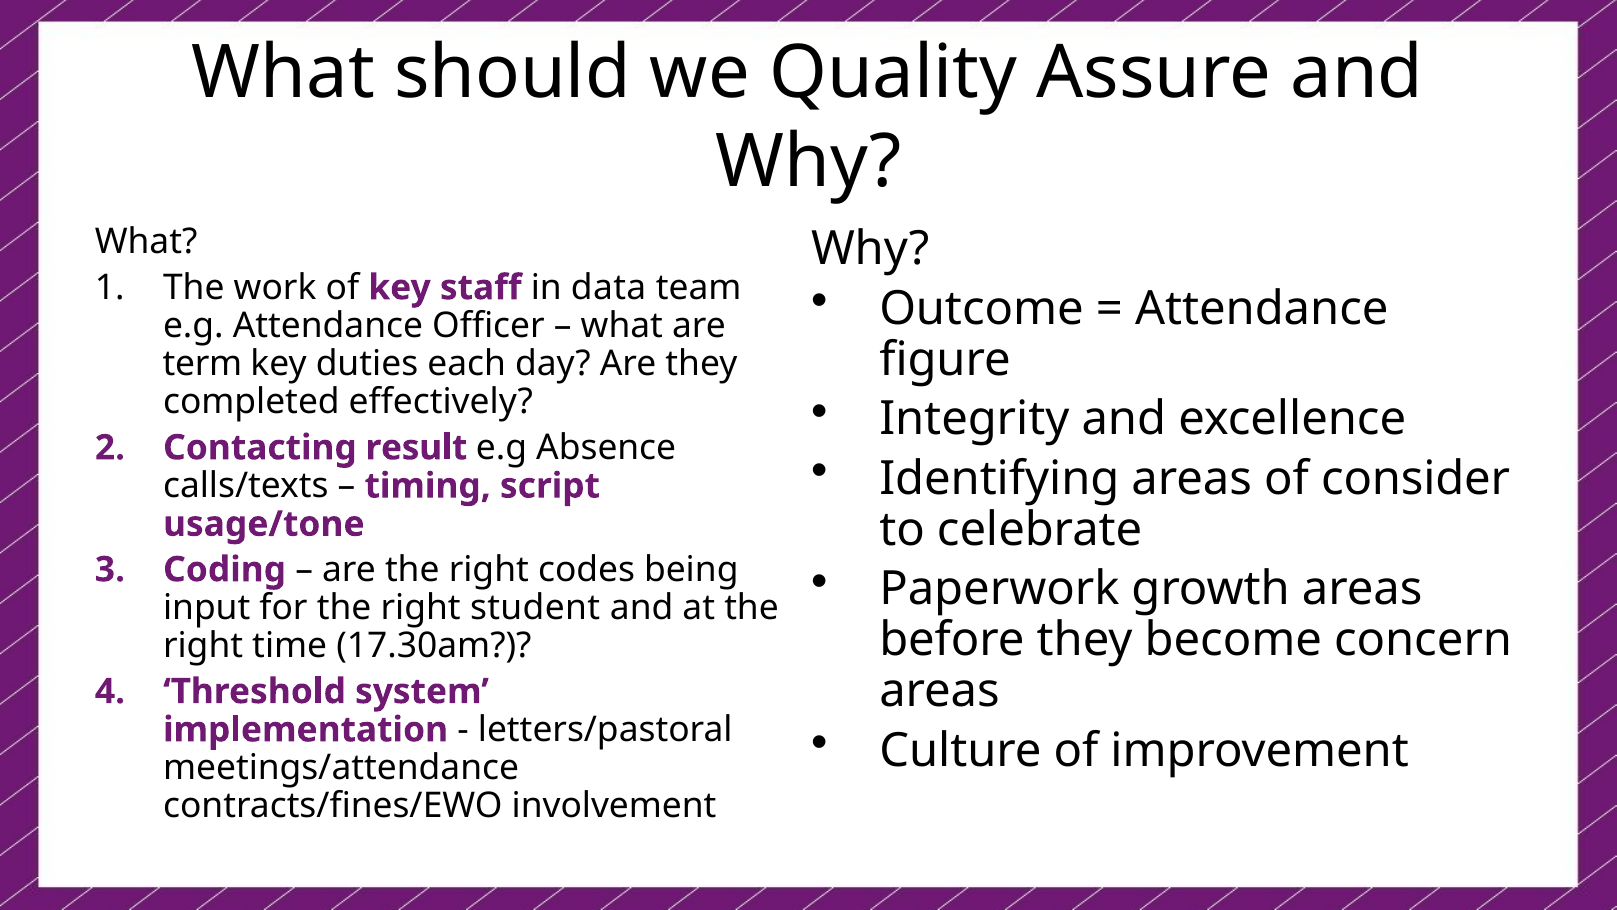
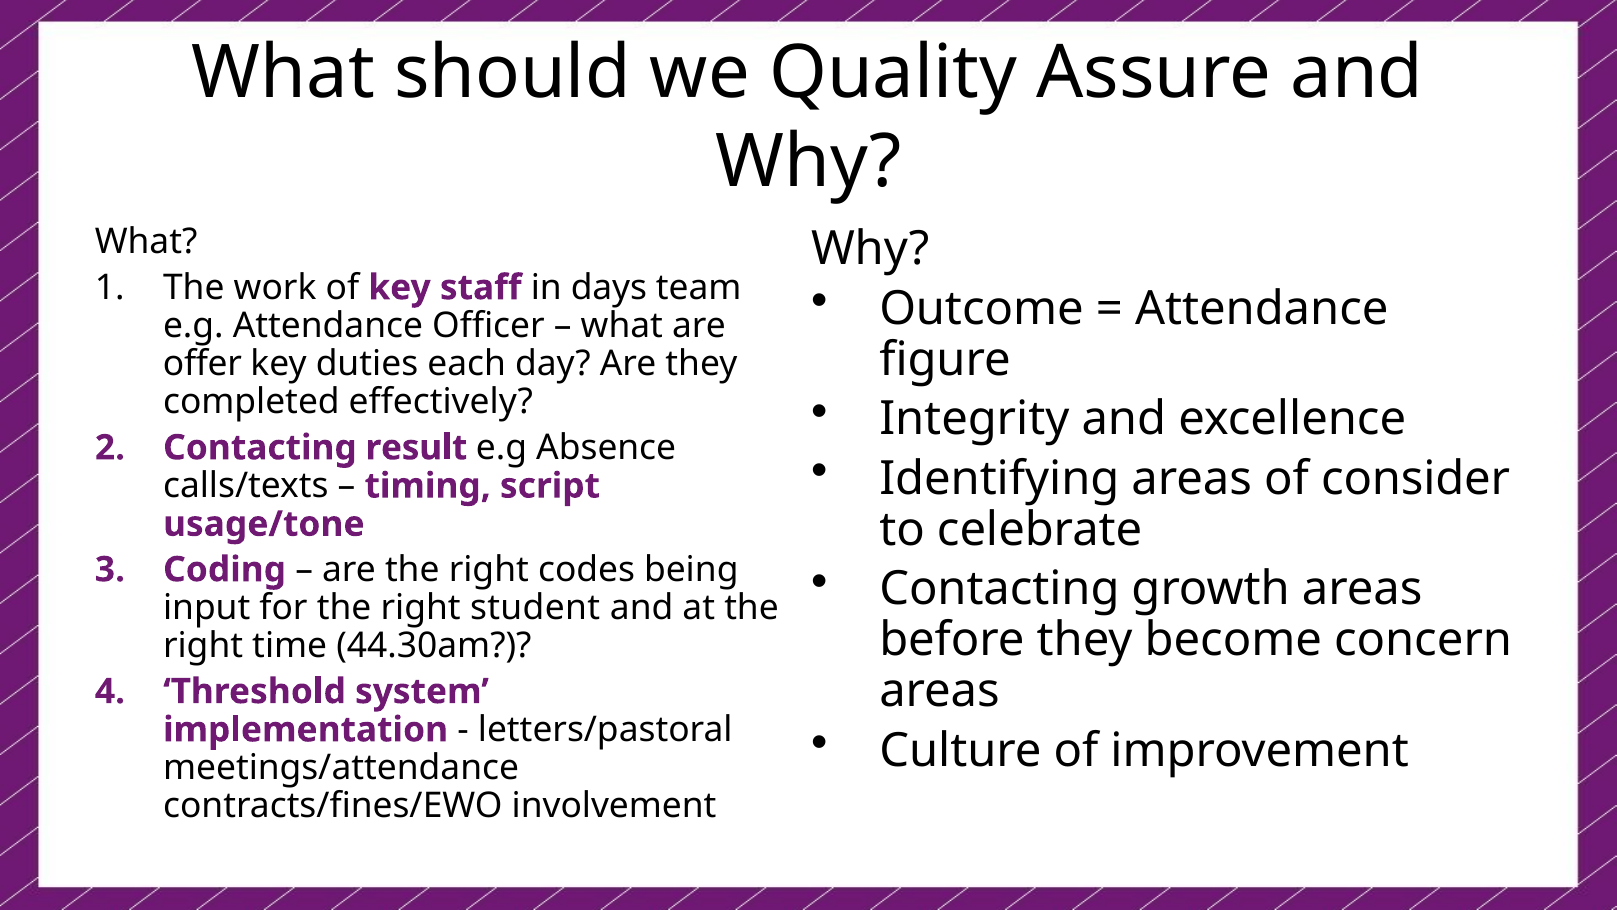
data: data -> days (609, 287)
term: term -> offer (202, 364)
Paperwork: Paperwork -> Contacting (999, 589)
17.30am: 17.30am -> 44.30am (434, 646)
